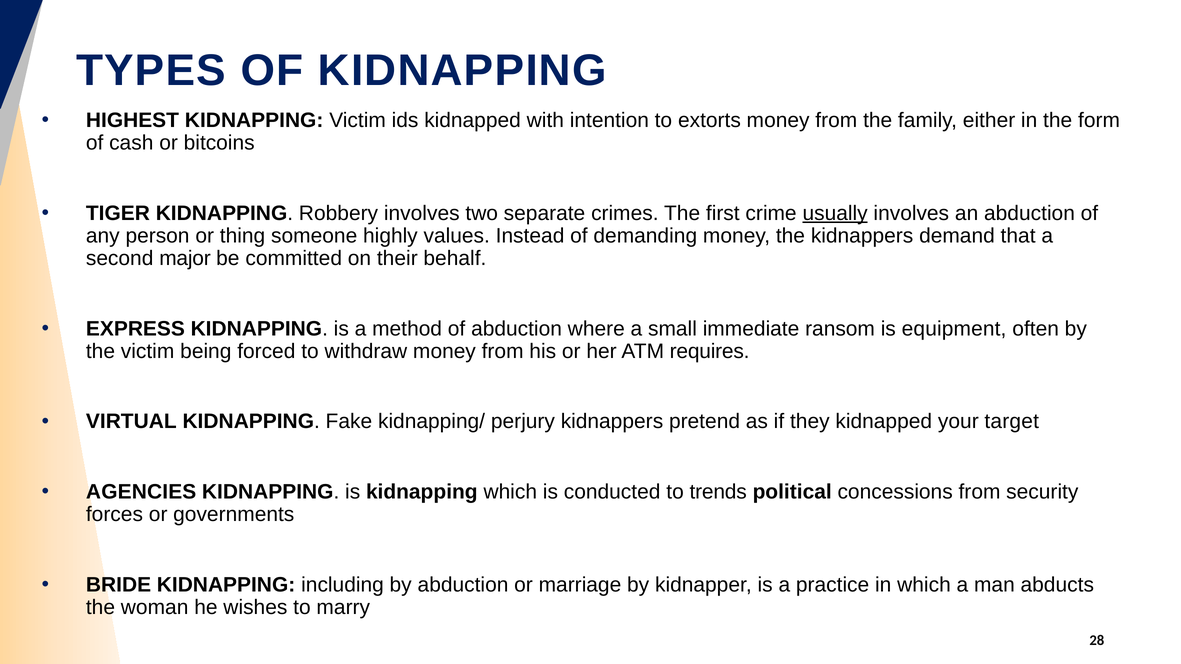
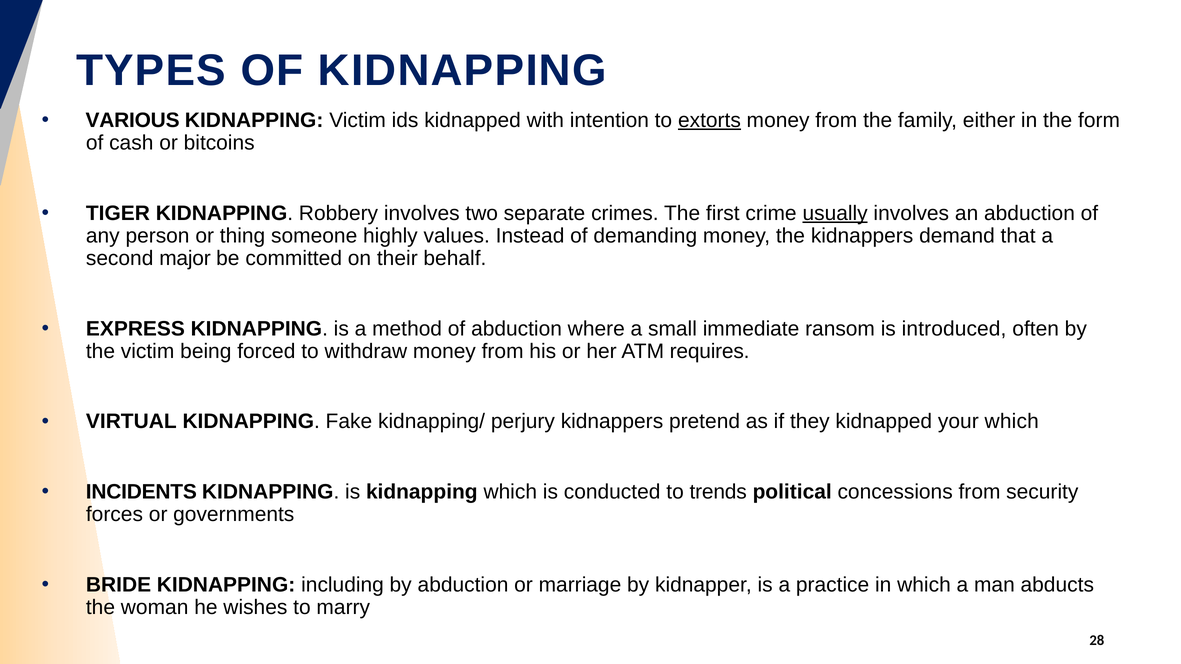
HIGHEST: HIGHEST -> VARIOUS (133, 120)
extorts underline: none -> present (709, 120)
equipment: equipment -> introduced (954, 329)
your target: target -> which (1012, 422)
AGENCIES: AGENCIES -> INCIDENTS (141, 492)
